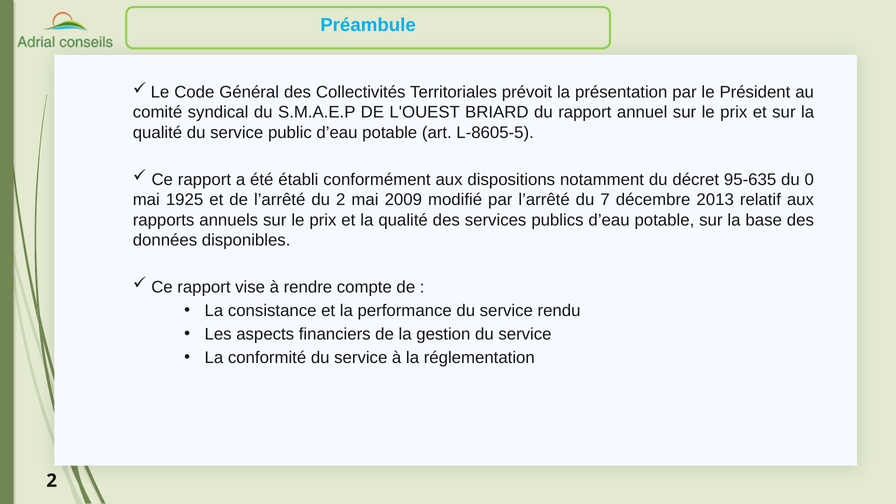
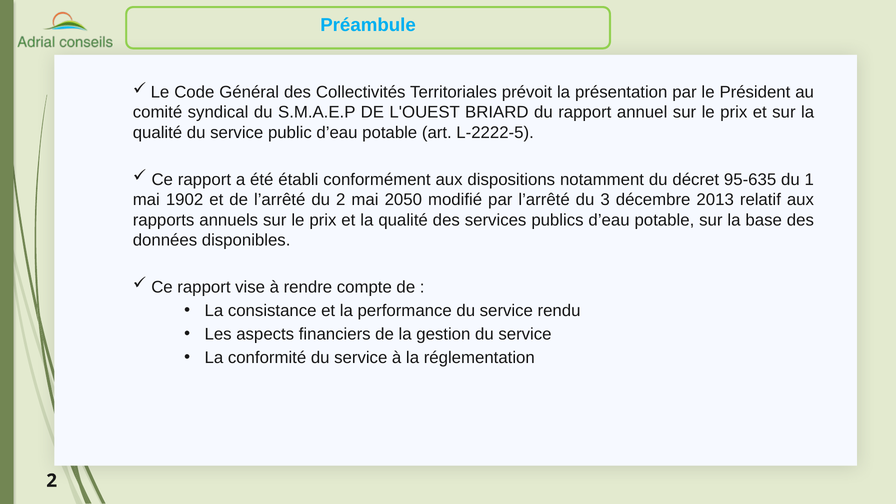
L-8605-5: L-8605-5 -> L-2222-5 (495, 133)
0: 0 -> 1 (809, 180)
1925: 1925 -> 1902 (185, 200)
2009: 2009 -> 2050 (403, 200)
7: 7 -> 3 (605, 200)
